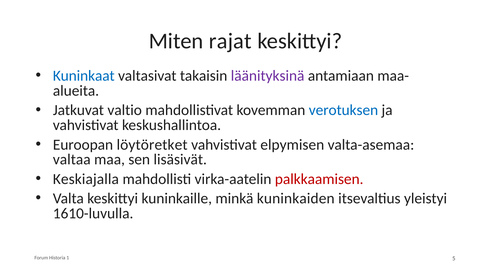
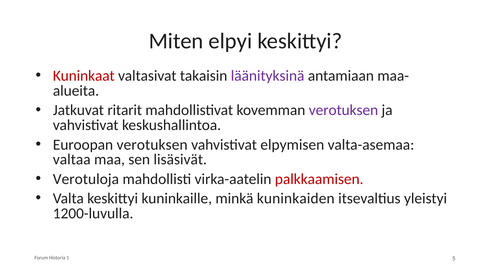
rajat: rajat -> elpyi (230, 41)
Kuninkaat colour: blue -> red (84, 76)
valtio: valtio -> ritarit (125, 110)
verotuksen colour: blue -> purple (343, 110)
Euroopan löytöretket: löytöretket -> verotuksen (152, 145)
Keskiajalla: Keskiajalla -> Verotuloja (86, 179)
1610-luvulla: 1610-luvulla -> 1200-luvulla (93, 214)
